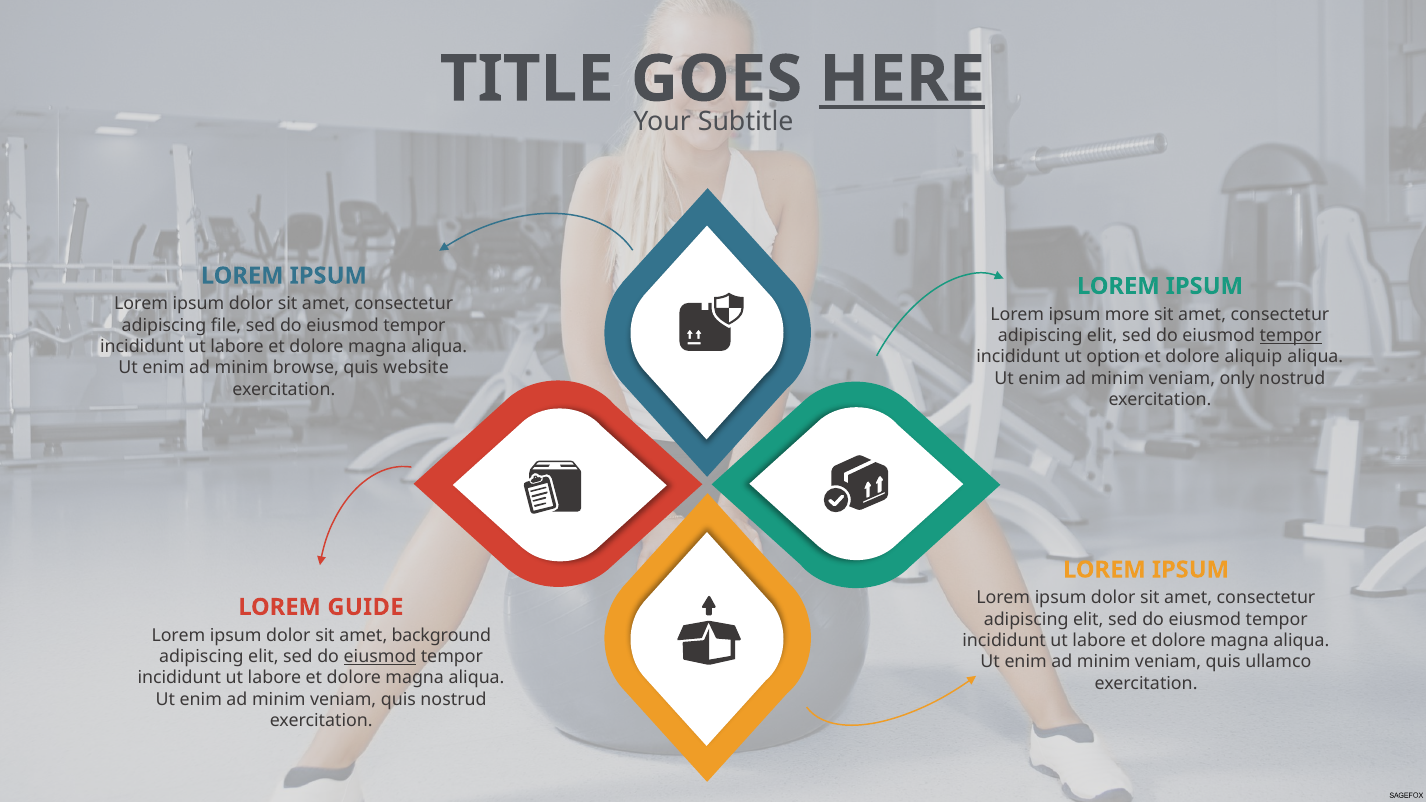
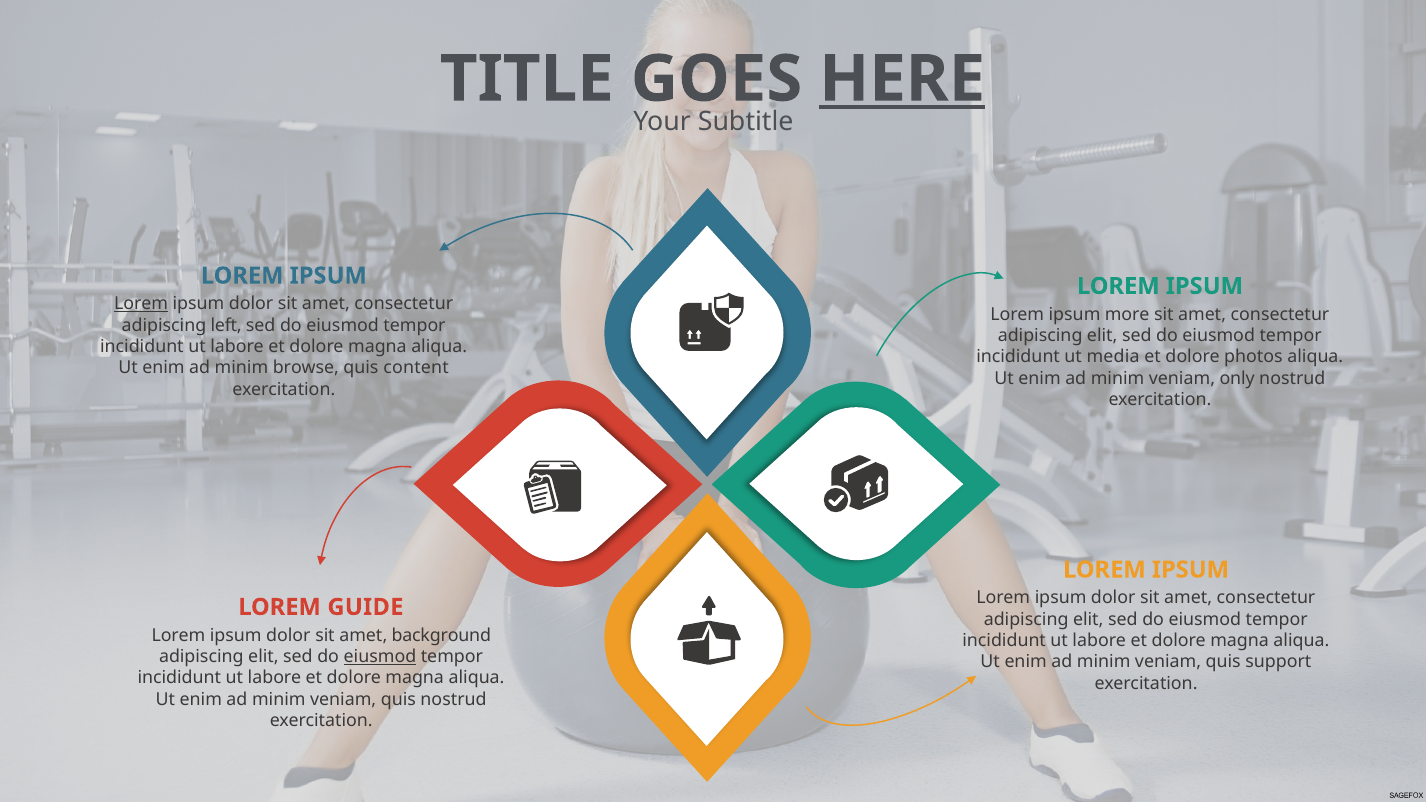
Lorem underline: none -> present (141, 304)
file: file -> left (226, 325)
tempor underline: present -> none (1291, 336)
option: option -> media (1113, 357)
aliquip: aliquip -> photos (1253, 357)
website: website -> content (416, 368)
ullamco: ullamco -> support (1278, 662)
